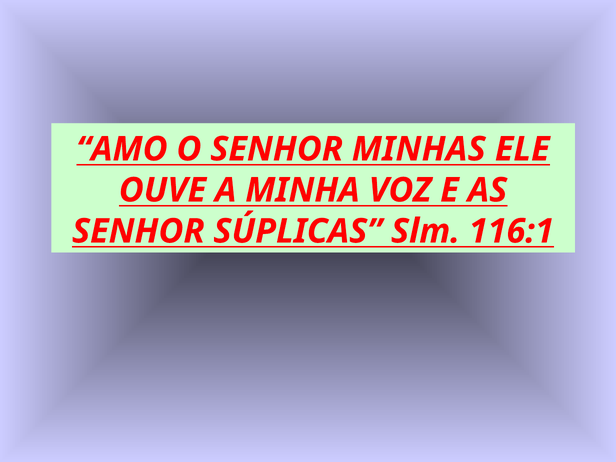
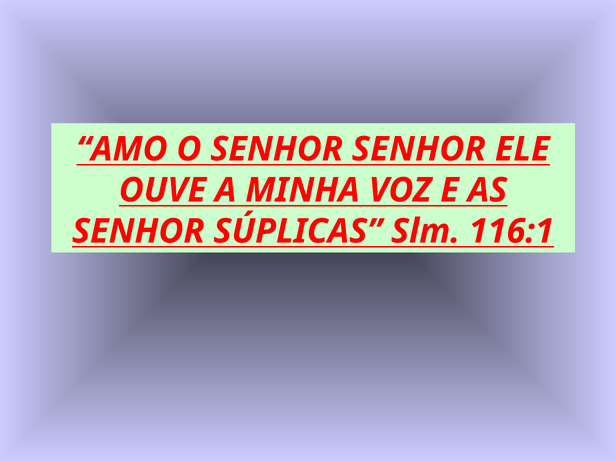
SENHOR MINHAS: MINHAS -> SENHOR (419, 149)
